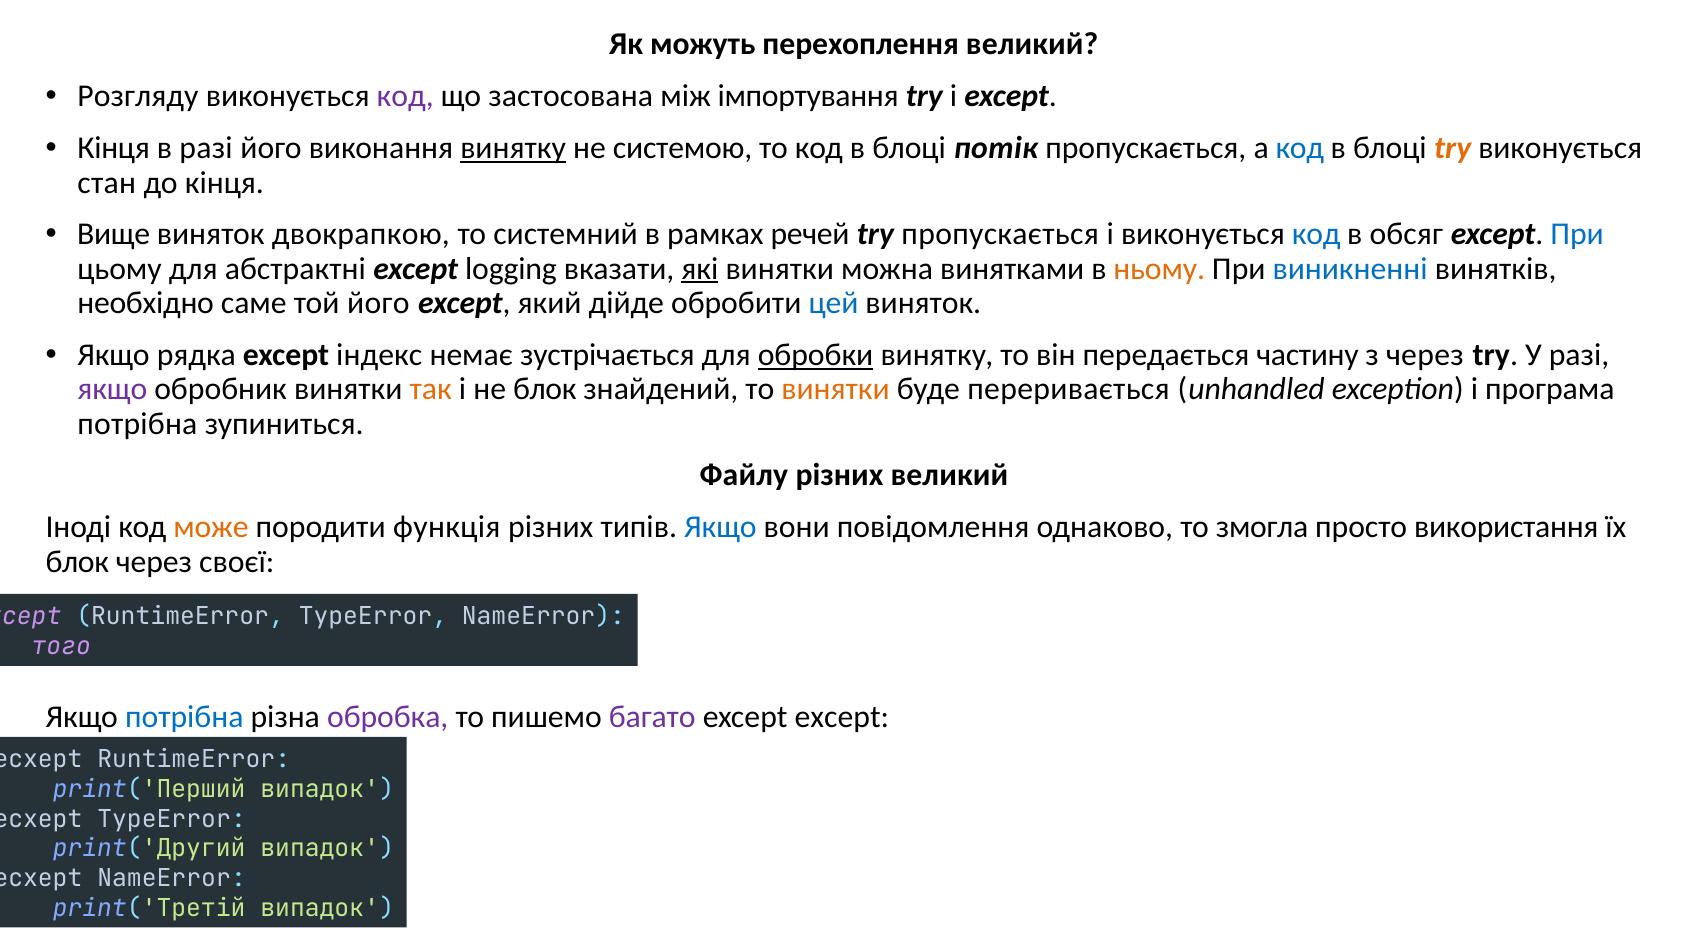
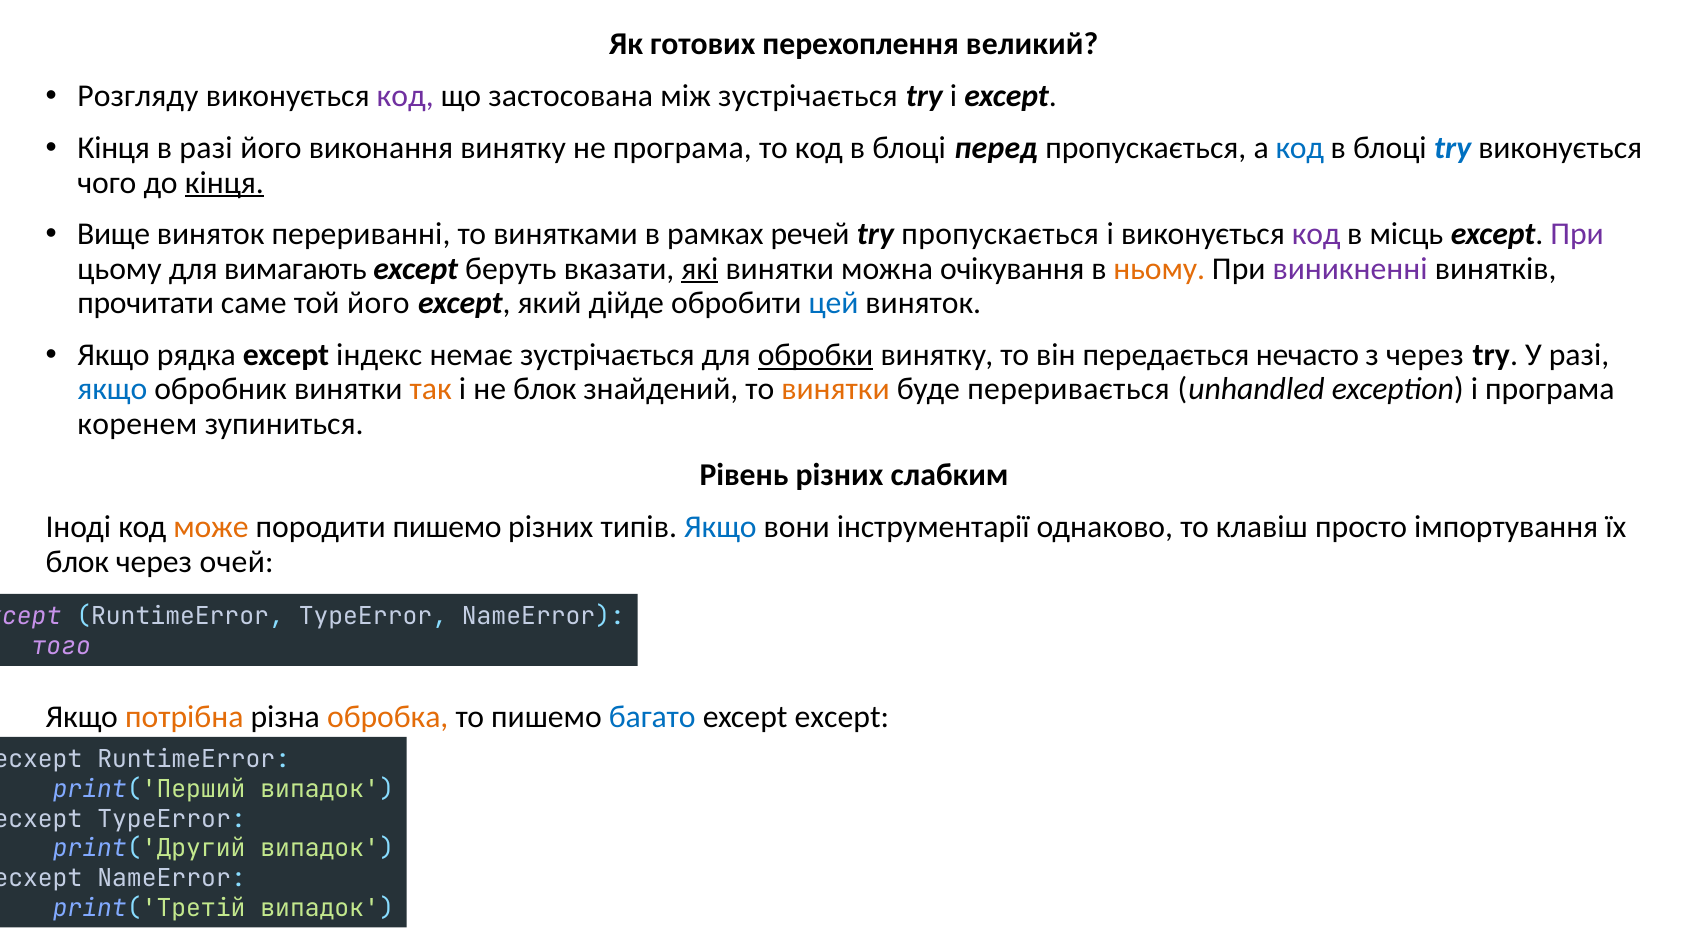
можуть: можуть -> готових (703, 44)
між імпортування: імпортування -> зустрічається (808, 96)
винятку underline: present -> none (513, 148)
не системою: системою -> програма (682, 148)
потік: потік -> перед (996, 148)
try colour: orange -> blue (1453, 148)
стан: стан -> чого (107, 183)
кінця underline: none -> present (224, 183)
двокрапкою: двокрапкою -> перериванні (361, 234)
системний: системний -> винятками (566, 234)
код colour: blue -> purple (1316, 234)
обсяг: обсяг -> місць (1406, 234)
При colour: blue -> purple (1577, 234)
абстрактні: абстрактні -> вимагають (296, 269)
logging: logging -> беруть (511, 269)
винятками: винятками -> очікування (1012, 269)
виникненні colour: blue -> purple (1350, 269)
необхідно: необхідно -> прочитати (146, 303)
частину: частину -> нечасто (1307, 355)
якщо colour: purple -> blue (112, 389)
потрібна: потрібна -> коренем (137, 423)
Файлу: Файлу -> Рівень (744, 475)
різних великий: великий -> слабким (950, 475)
породити функція: функція -> пишемо (447, 527)
повідомлення: повідомлення -> інструментарії (933, 527)
змогла: змогла -> клавіш (1262, 527)
використання: використання -> імпортування (1506, 527)
своєї: своєї -> очей (237, 562)
потрібна colour: blue -> orange (184, 717)
обробка colour: purple -> orange (388, 717)
багато colour: purple -> blue (652, 717)
